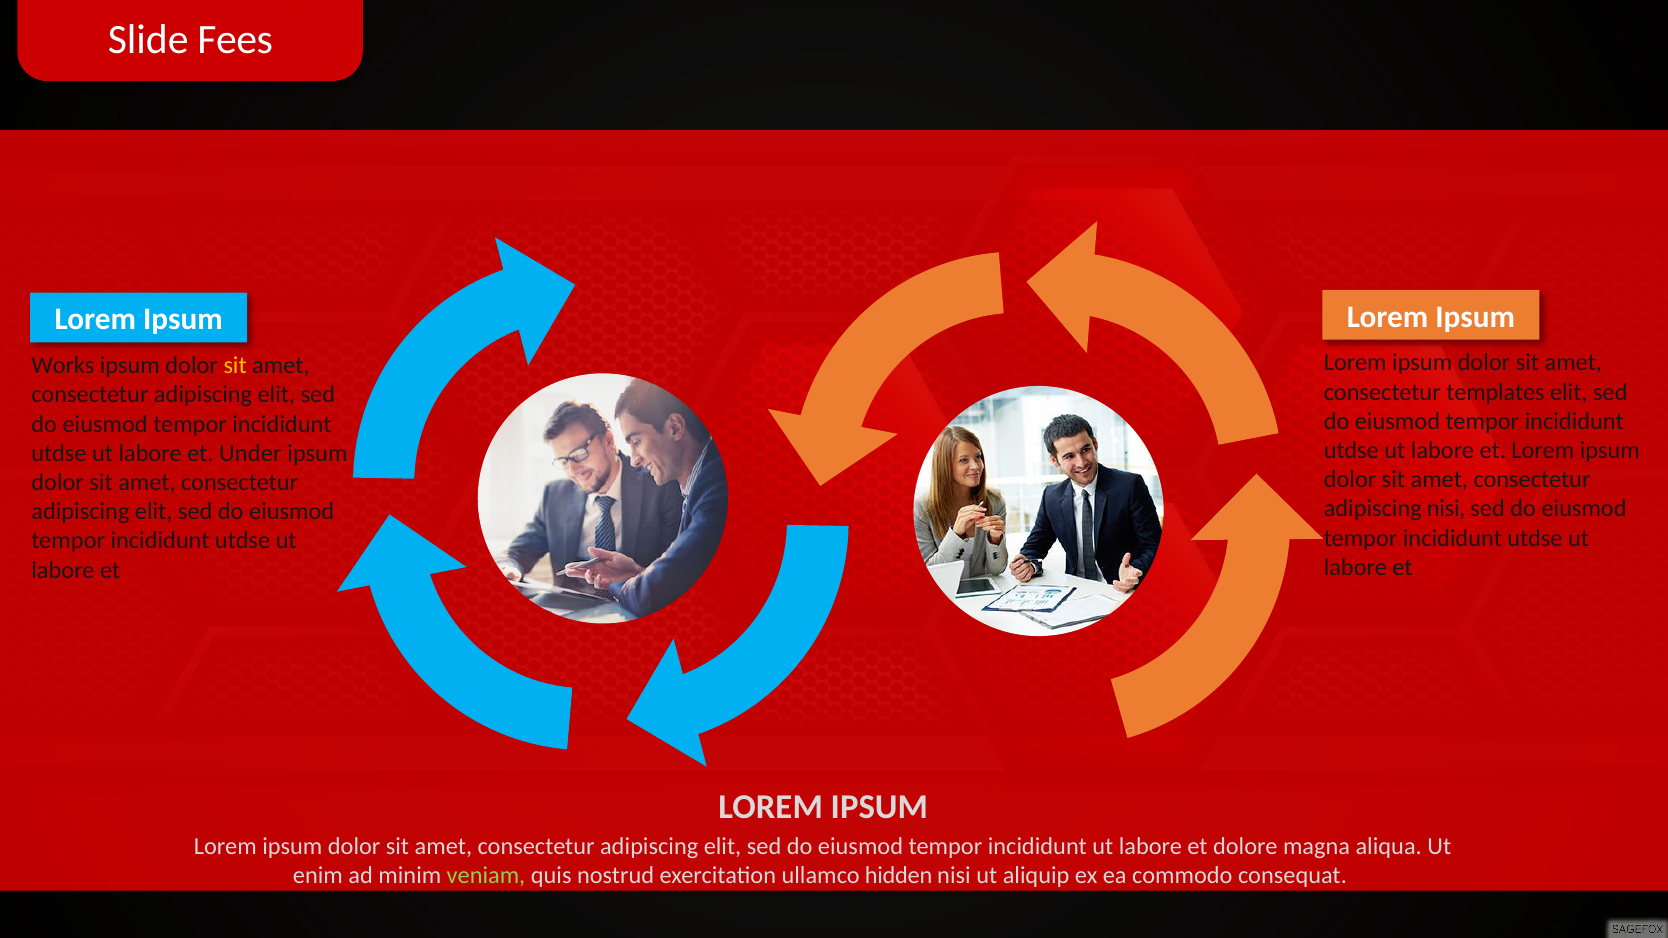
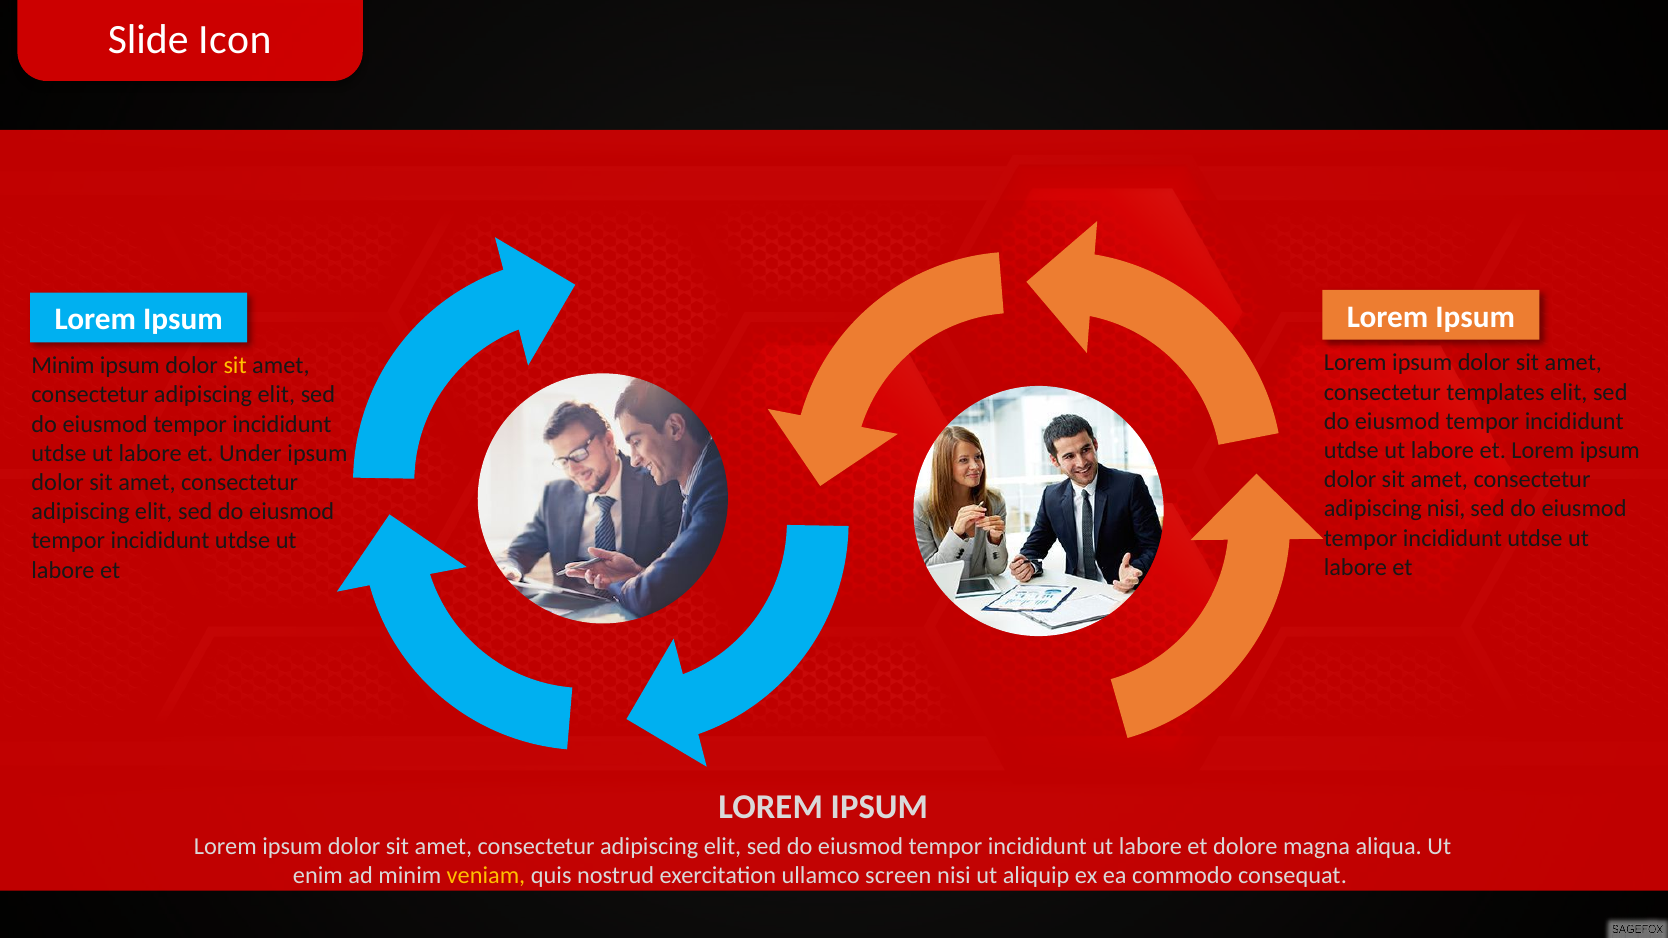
Fees: Fees -> Icon (235, 39)
Works: Works -> Minim (63, 366)
veniam colour: light green -> yellow (486, 876)
hidden: hidden -> screen (898, 876)
